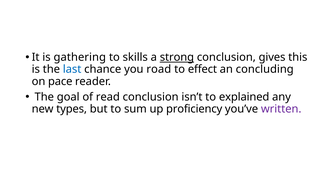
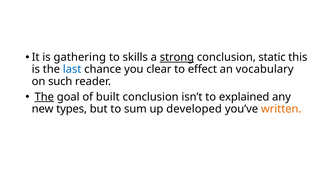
gives: gives -> static (272, 57)
road: road -> clear (159, 69)
concluding: concluding -> vocabulary (265, 69)
pace: pace -> such (60, 81)
The underline: none -> present (44, 97)
read: read -> built (108, 97)
proficiency: proficiency -> developed (194, 109)
written colour: purple -> orange (281, 109)
